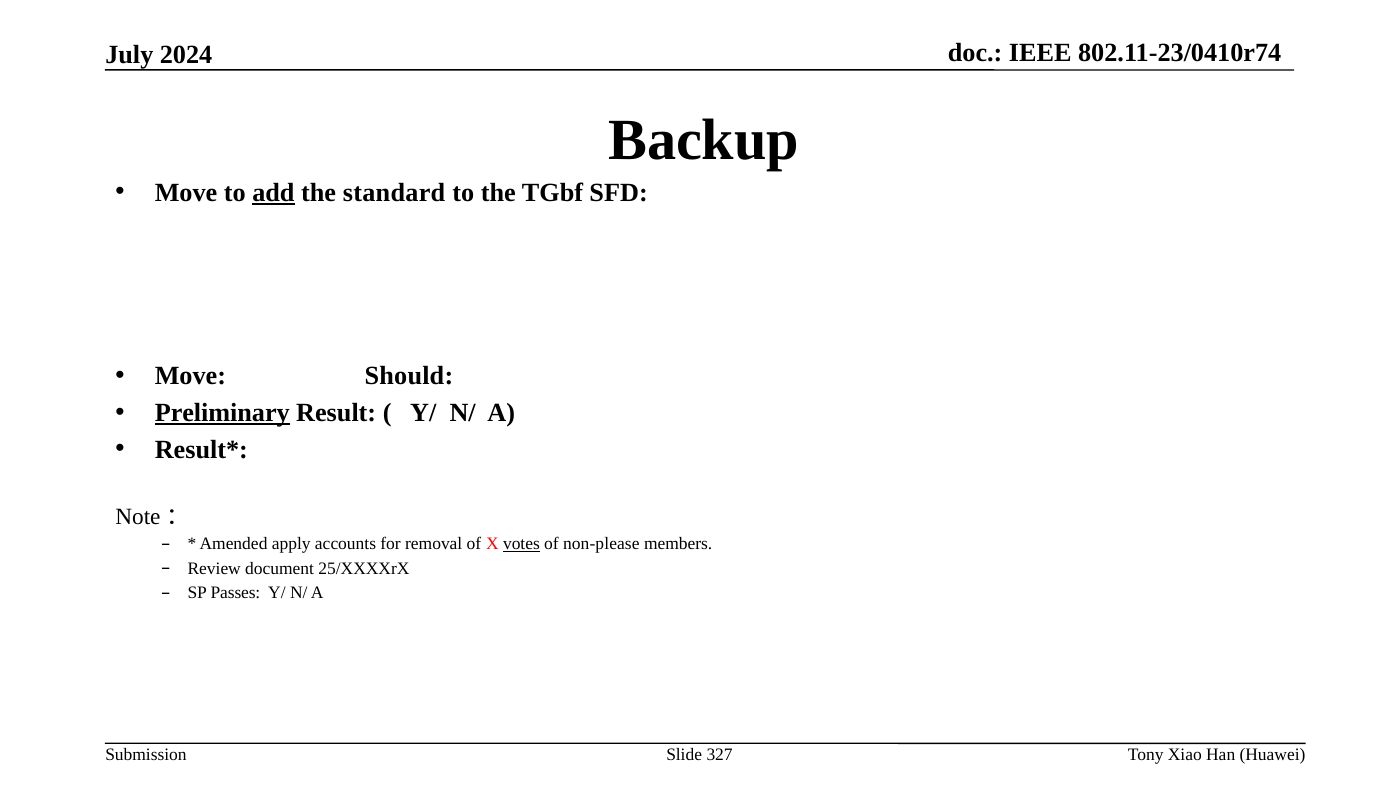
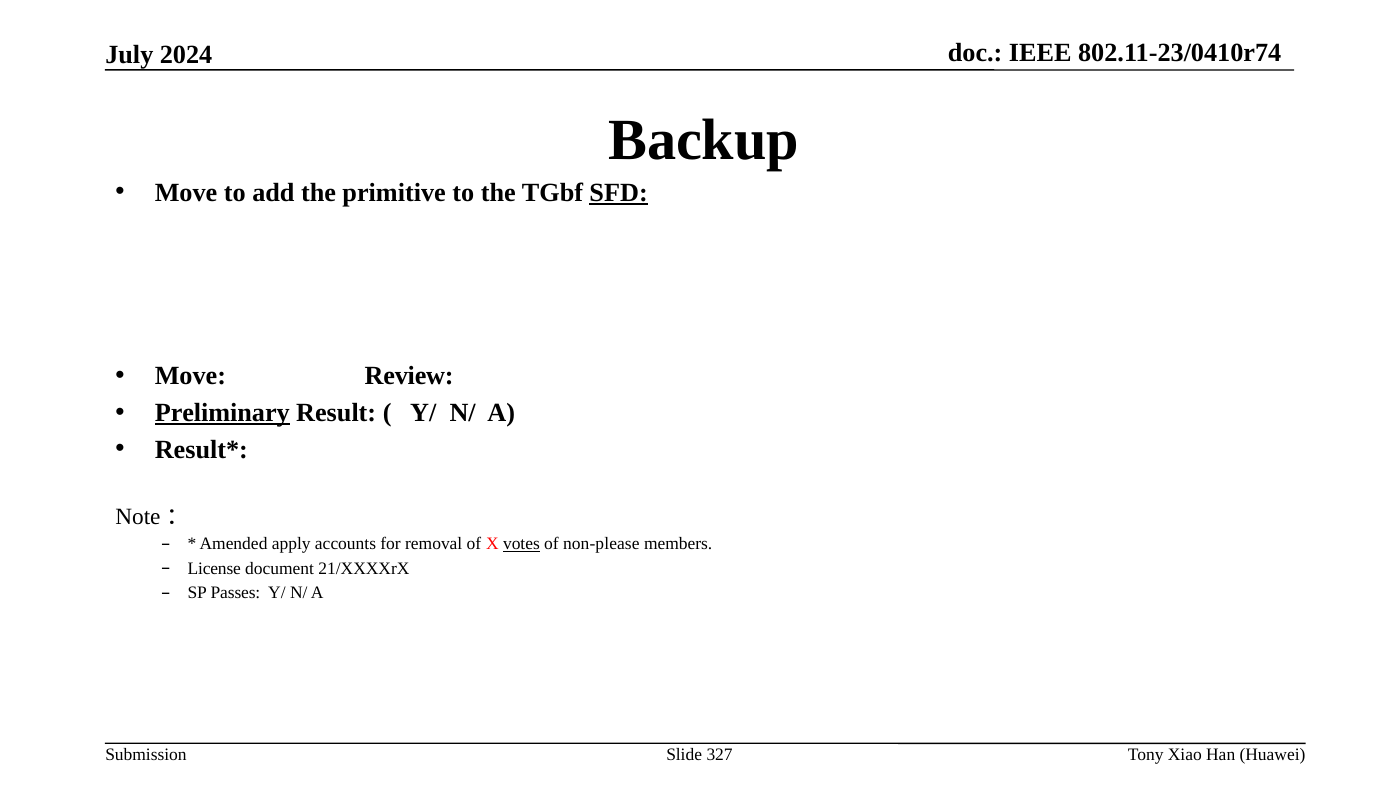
add underline: present -> none (273, 192)
standard: standard -> primitive (394, 192)
SFD underline: none -> present (619, 192)
Should: Should -> Review (409, 376)
Review: Review -> License (214, 568)
25/XXXXrX: 25/XXXXrX -> 21/XXXXrX (364, 568)
